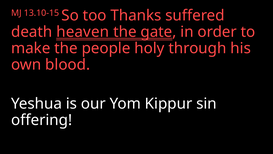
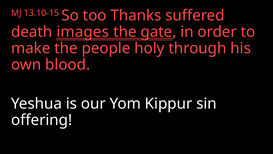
heaven: heaven -> images (83, 32)
